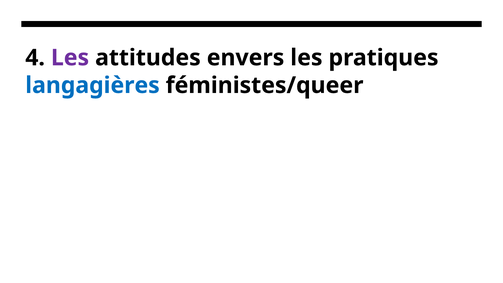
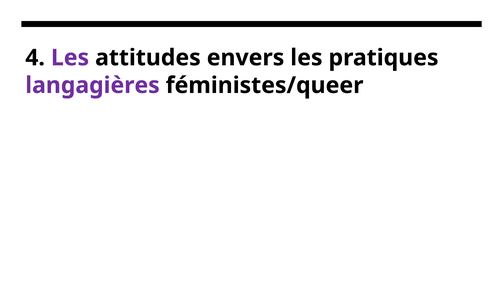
langagières colour: blue -> purple (93, 85)
